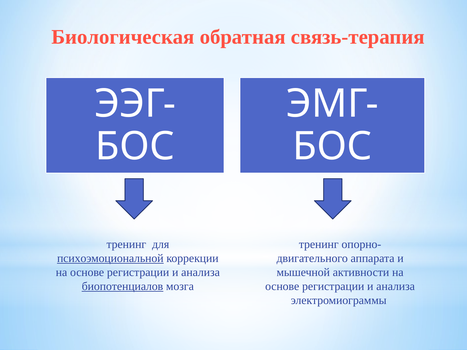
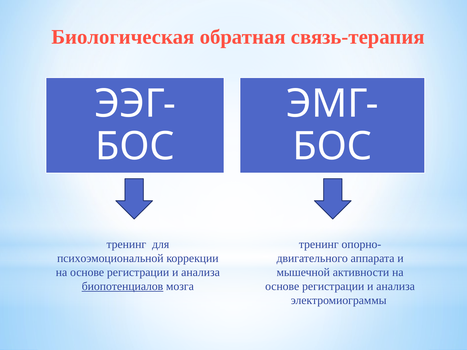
психоэмоциональной underline: present -> none (110, 258)
